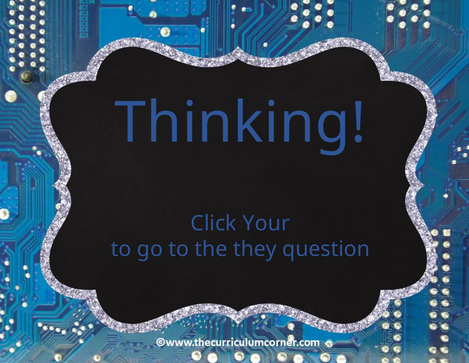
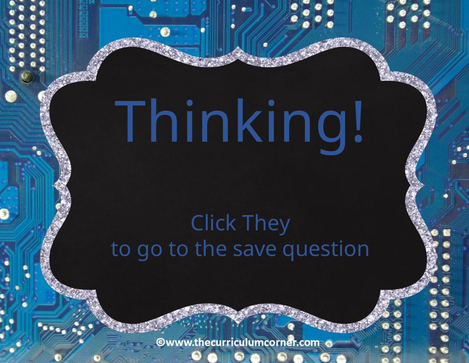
Your: Your -> They (266, 223)
they: they -> save (255, 249)
